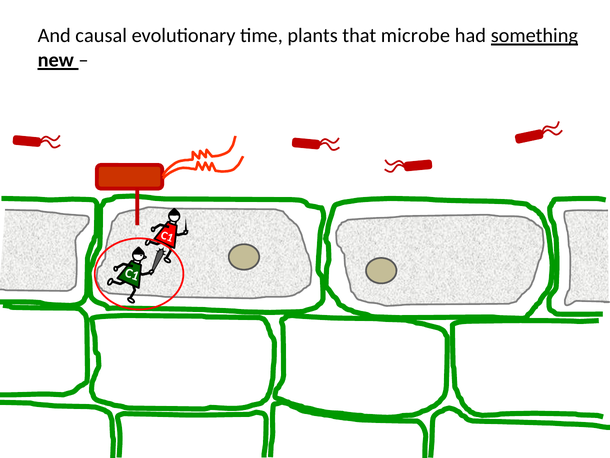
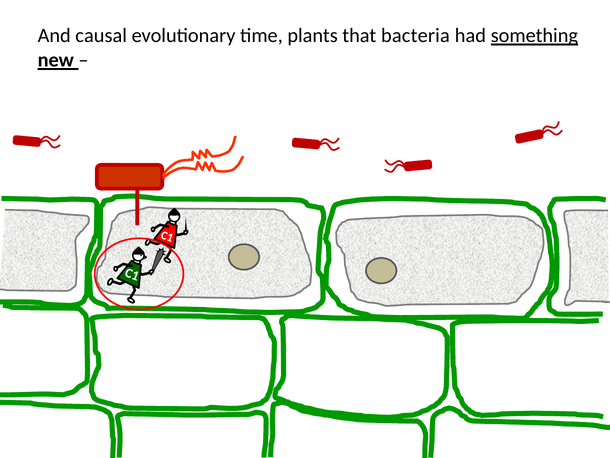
microbe: microbe -> bacteria (415, 36)
